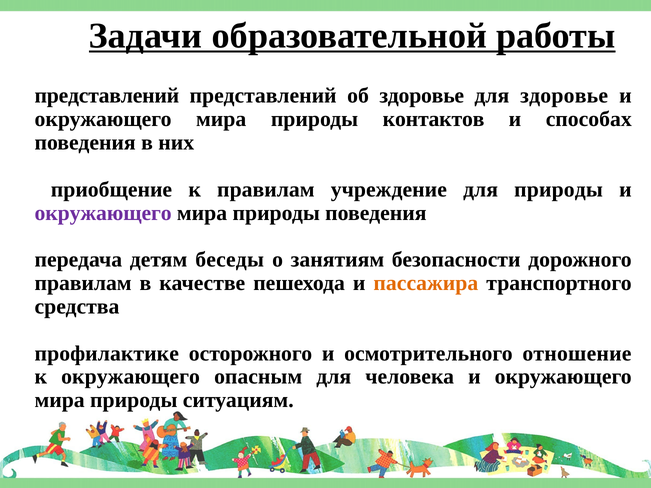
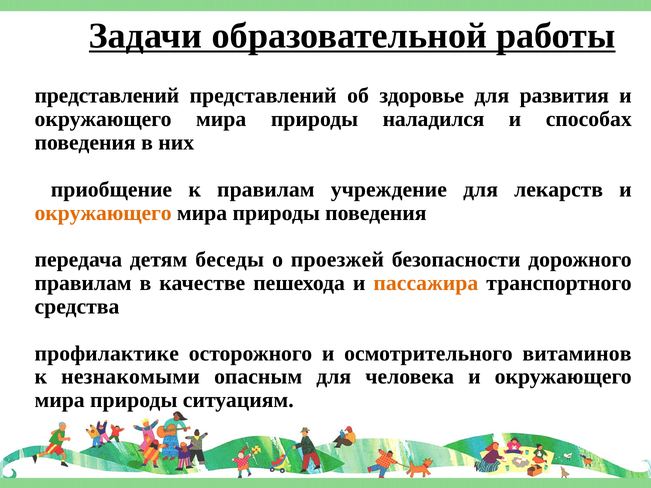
для здоровье: здоровье -> развития (564, 96)
контактов: контактов -> наладился (434, 119)
для природы: природы -> лекарств (559, 190)
окружающего colour: purple -> orange (103, 213)
занятиям: занятиям -> проезжей (337, 260)
отношение: отношение -> витаминов (577, 354)
к окружающего: окружающего -> незнакомыми (130, 377)
